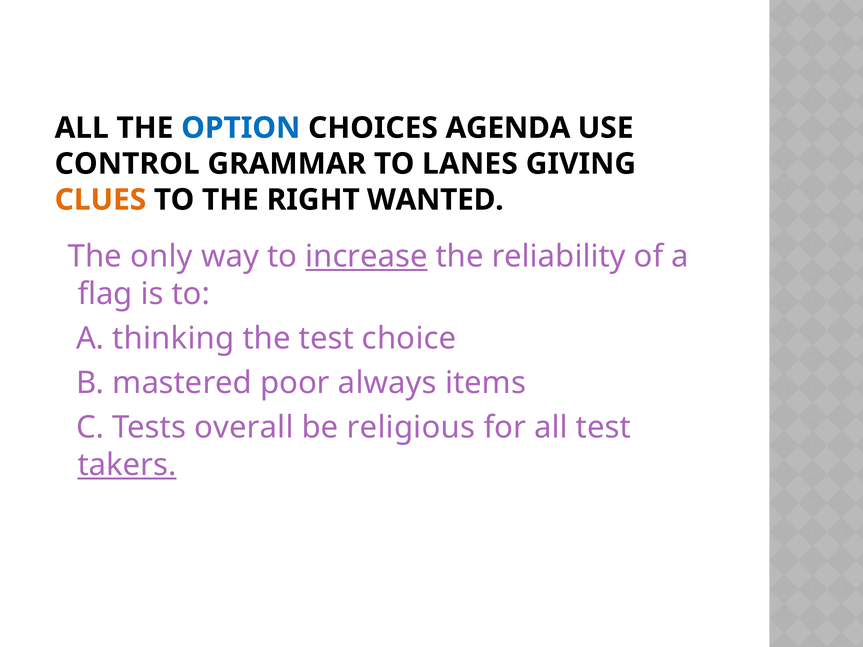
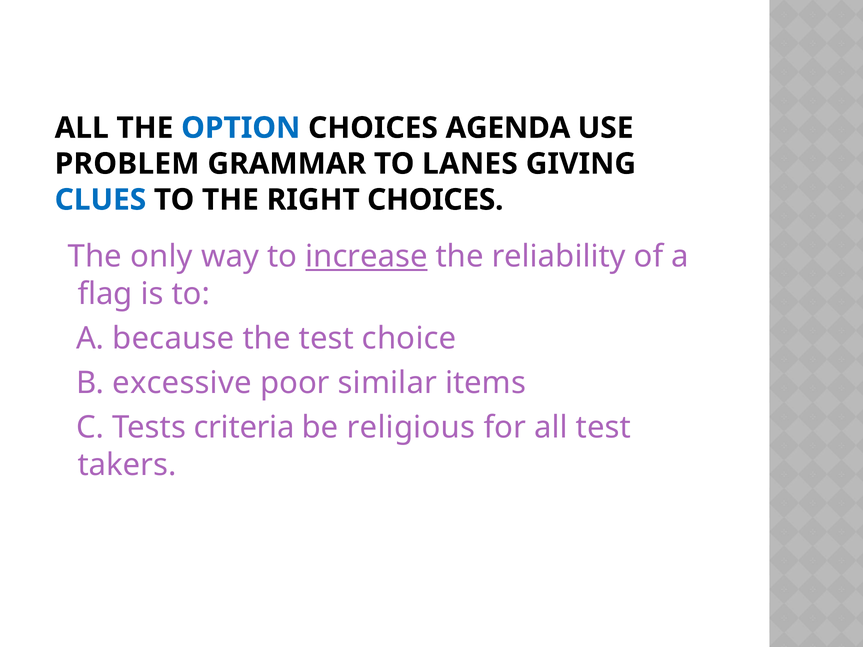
CONTROL: CONTROL -> PROBLEM (127, 164)
CLUES colour: orange -> blue (100, 200)
RIGHT WANTED: WANTED -> CHOICES (435, 200)
thinking: thinking -> because (173, 339)
mastered: mastered -> excessive (182, 383)
always: always -> similar (387, 383)
overall: overall -> criteria (244, 428)
takers underline: present -> none (127, 465)
